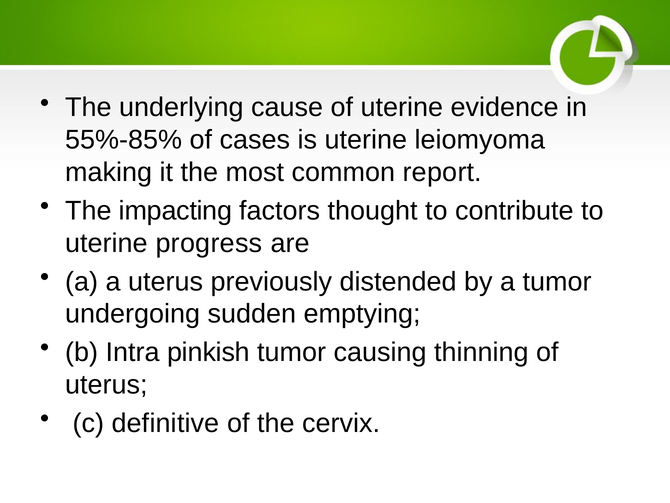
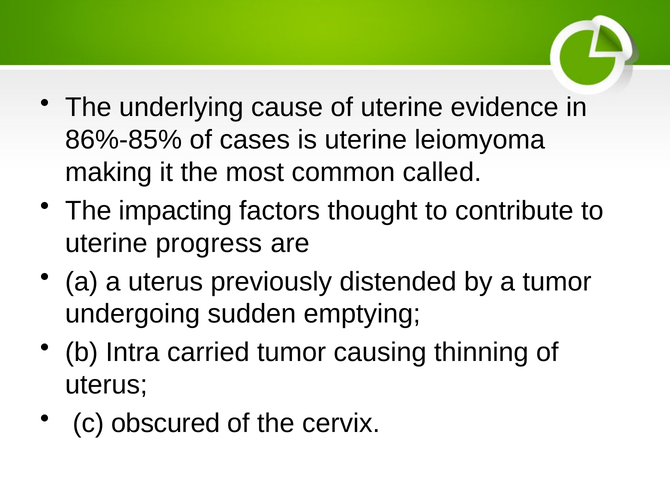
55%-85%: 55%-85% -> 86%-85% (124, 140)
report: report -> called (442, 172)
pinkish: pinkish -> carried (208, 352)
definitive: definitive -> obscured (166, 423)
